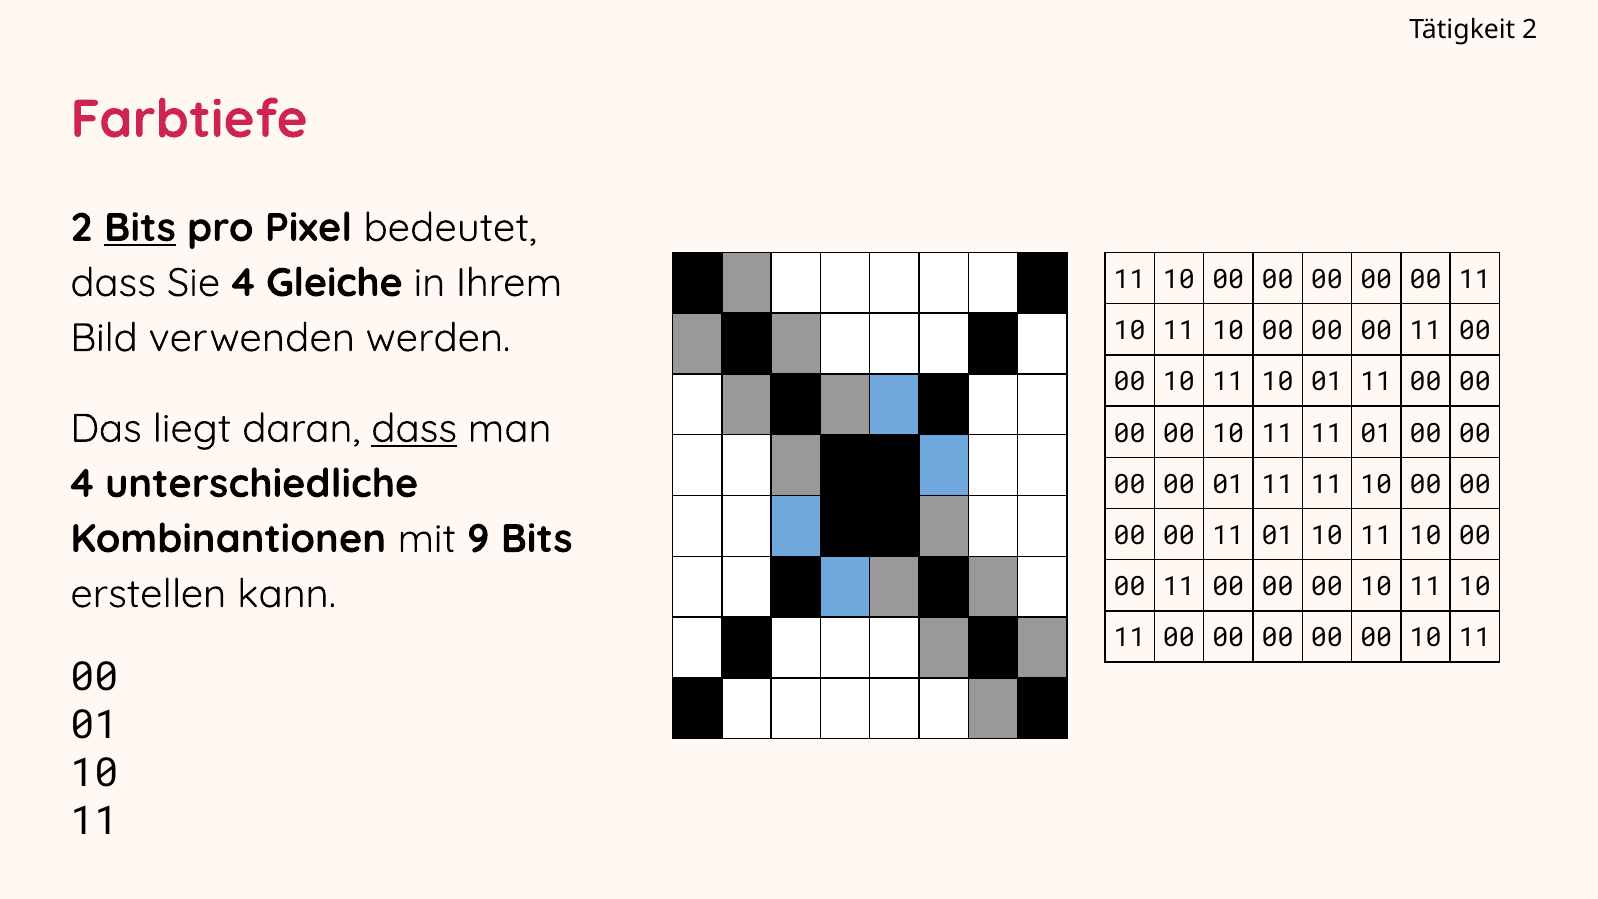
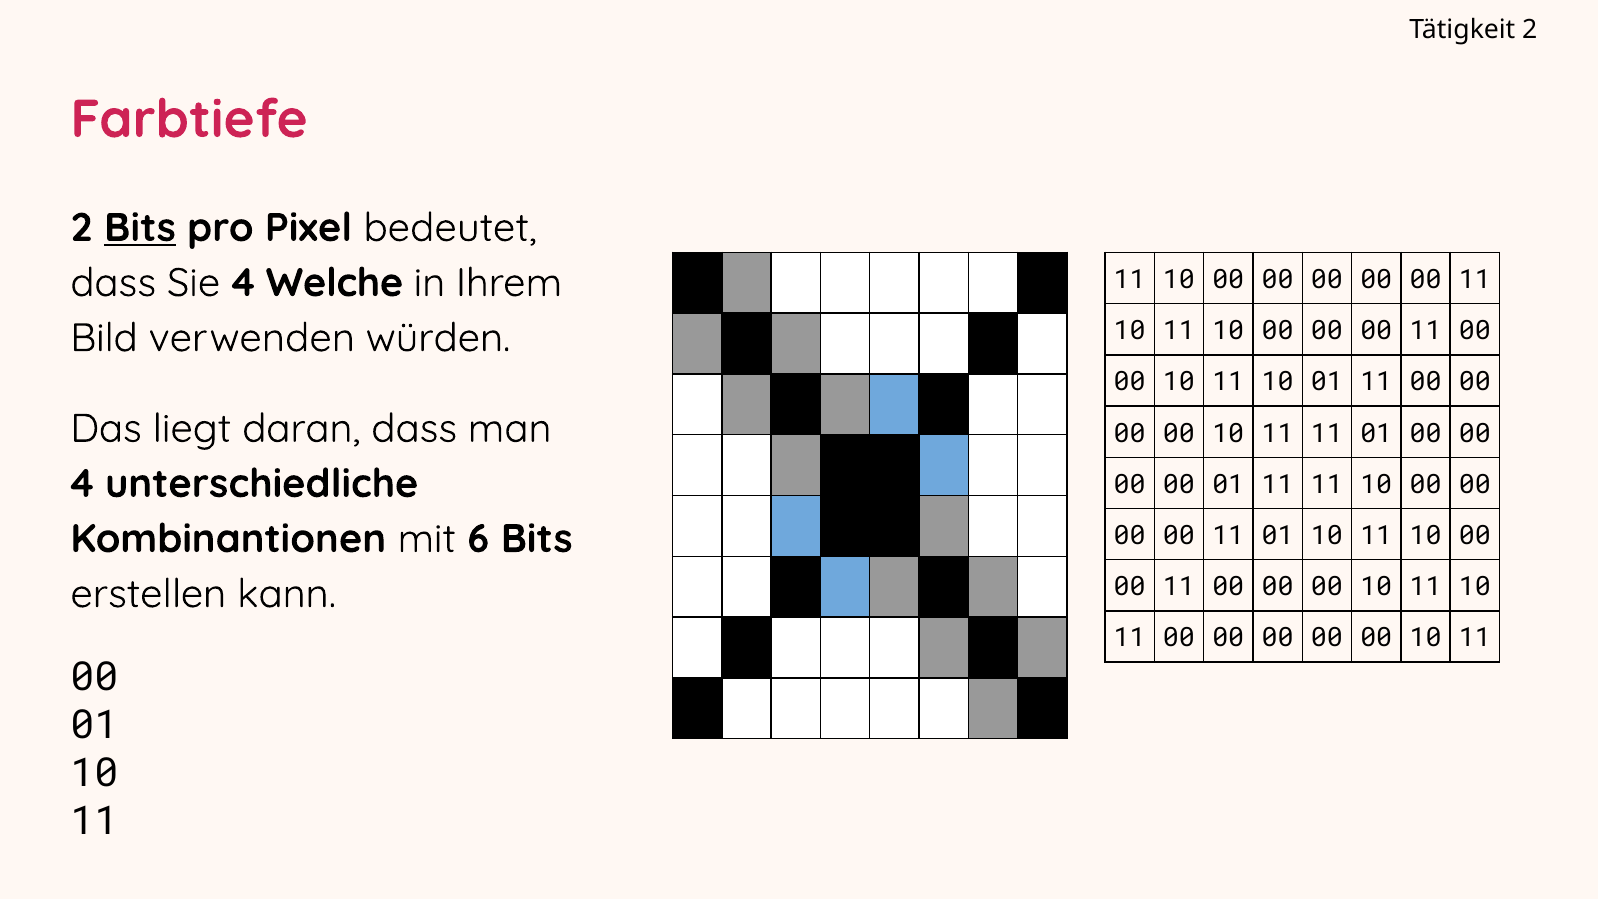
Gleiche: Gleiche -> Welche (334, 283)
werden: werden -> würden (438, 338)
dass underline: present -> none (414, 429)
9: 9 -> 6 (478, 539)
